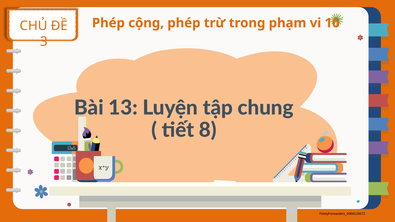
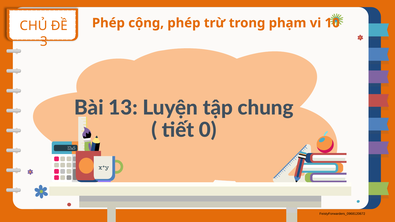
8: 8 -> 0 (208, 130)
